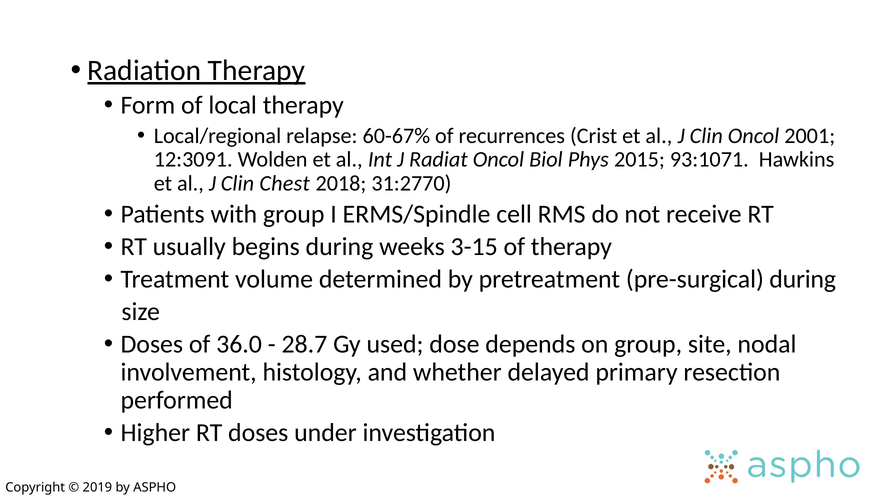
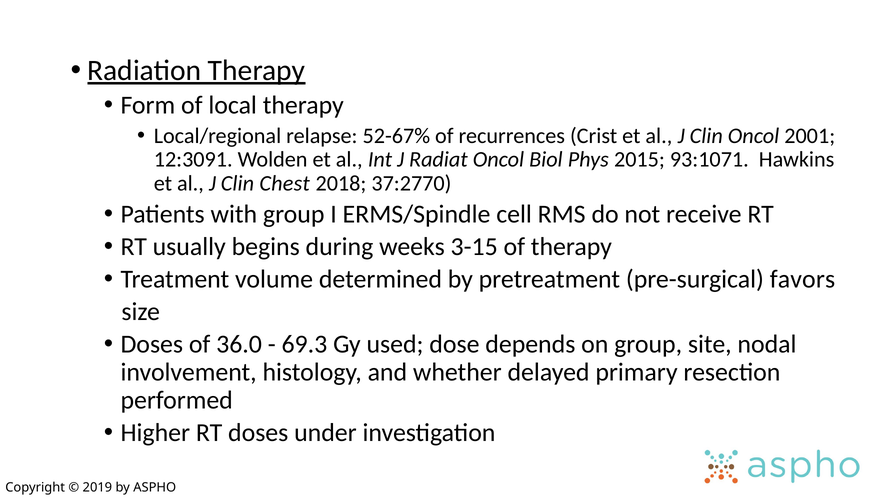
60-67%: 60-67% -> 52-67% (396, 136)
31:2770: 31:2770 -> 37:2770 (411, 184)
pre-surgical during: during -> favors (802, 279)
28.7: 28.7 -> 69.3 (304, 344)
